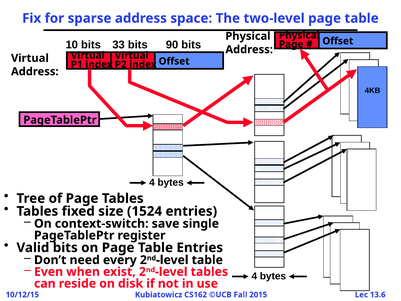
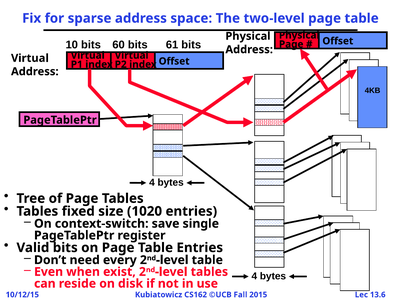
33: 33 -> 60 (119, 45)
90: 90 -> 61 (172, 45)
1524: 1524 -> 1020 (145, 211)
